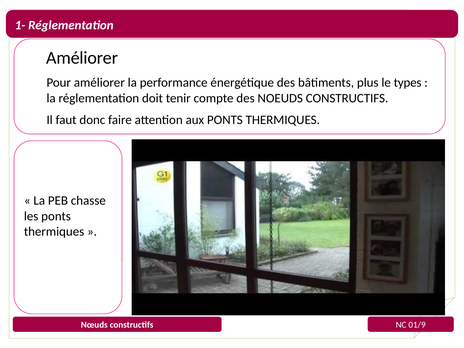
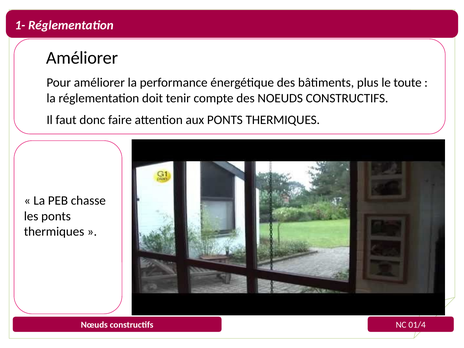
types: types -> toute (408, 83)
01/9: 01/9 -> 01/4 (417, 325)
